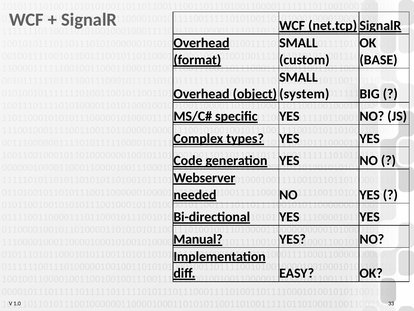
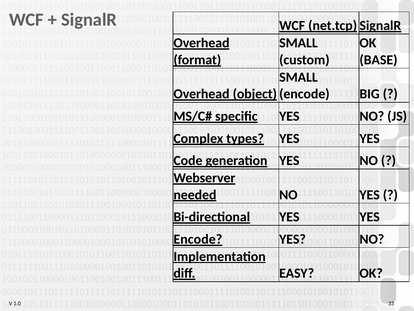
system: system -> encode (304, 94)
Manual: Manual -> Encode (198, 239)
